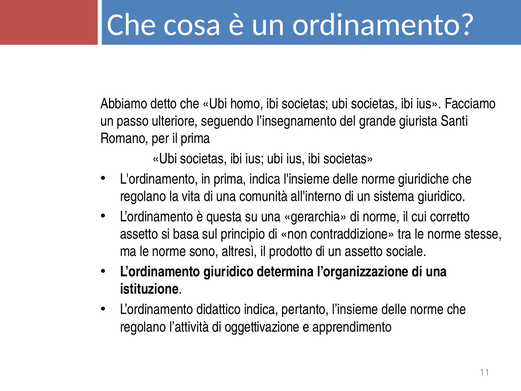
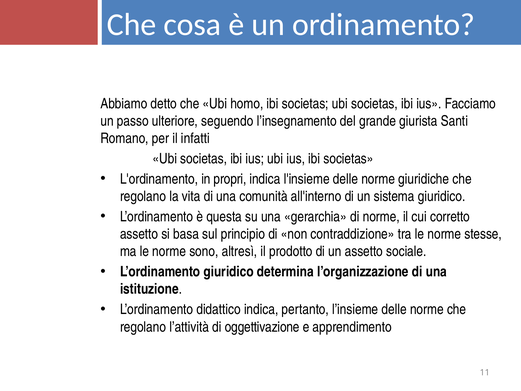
il prima: prima -> infatti (195, 138)
in prima: prima -> propri (230, 179)
